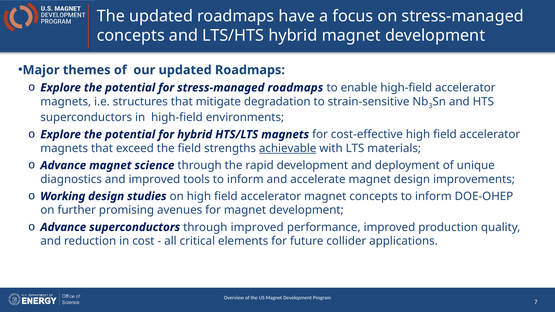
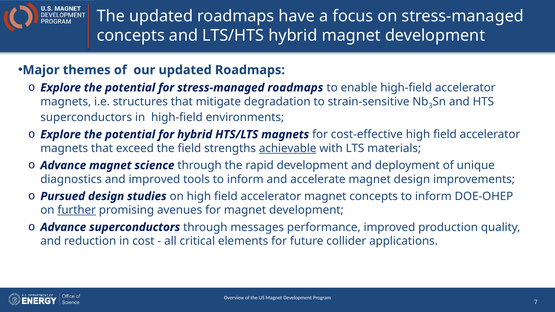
Working: Working -> Pursued (63, 196)
further underline: none -> present (77, 210)
through improved: improved -> messages (257, 227)
